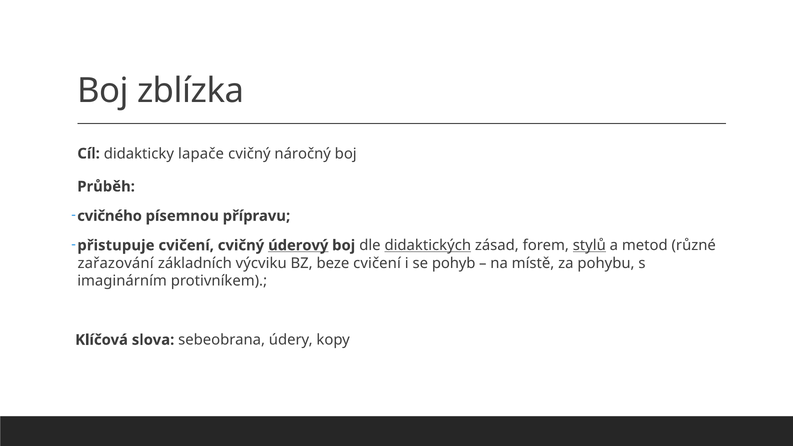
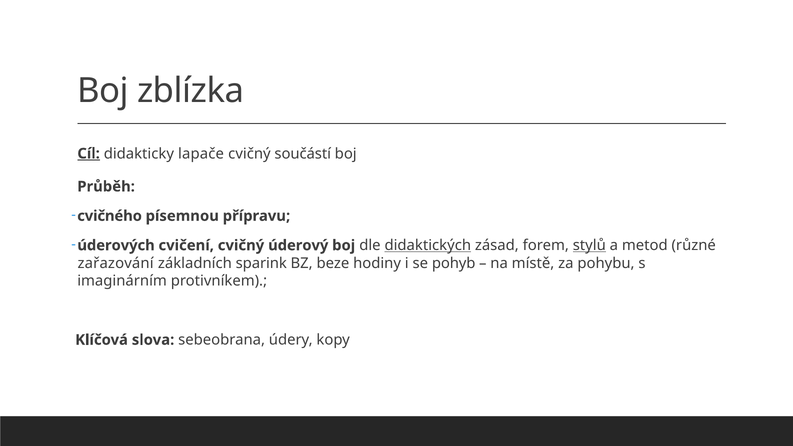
Cíl underline: none -> present (89, 154)
náročný: náročný -> součástí (303, 154)
přistupuje: přistupuje -> úderových (116, 245)
úderový underline: present -> none (298, 245)
výcviku: výcviku -> sparink (261, 263)
beze cvičení: cvičení -> hodiny (377, 263)
